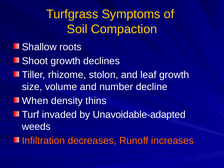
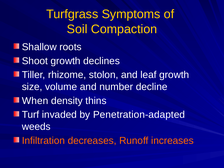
Unavoidable-adapted: Unavoidable-adapted -> Penetration-adapted (139, 115)
